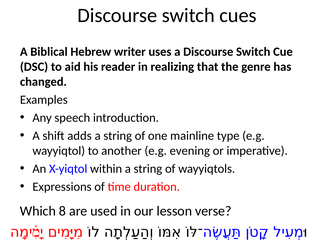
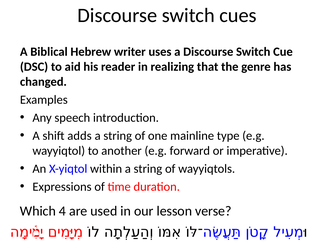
evening: evening -> forward (190, 151)
8: 8 -> 4 (62, 211)
